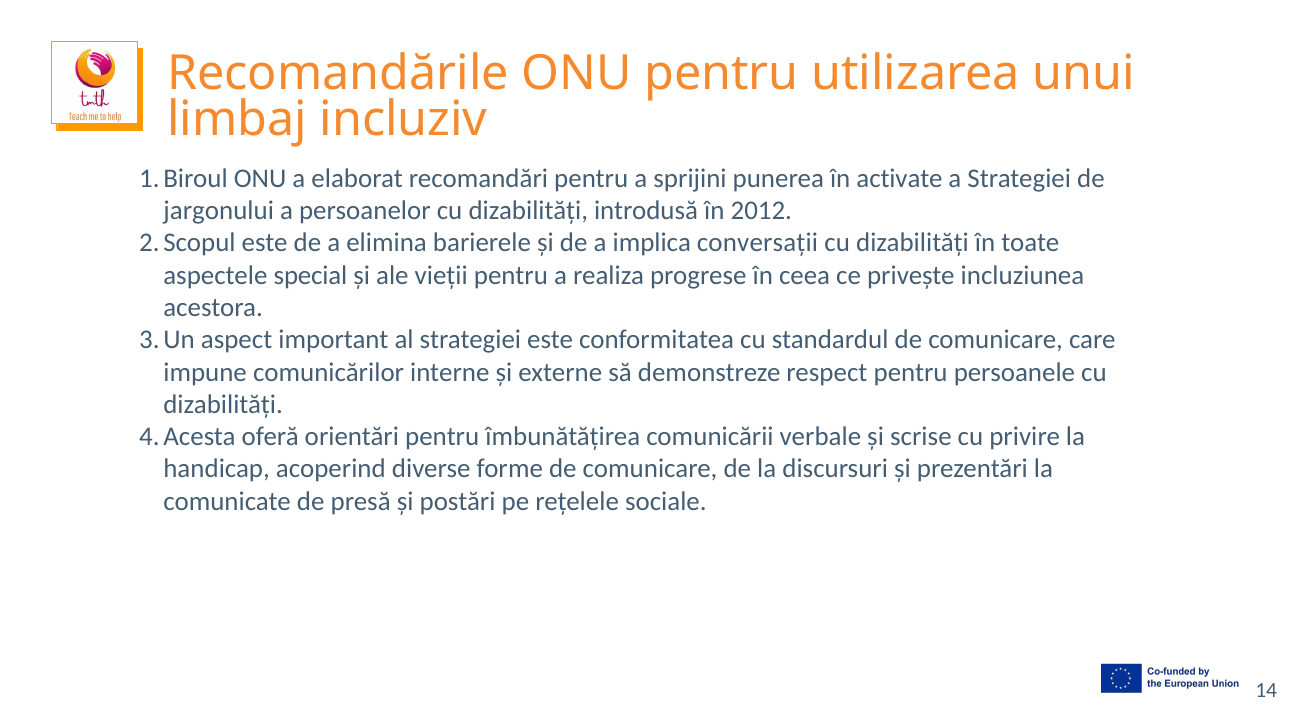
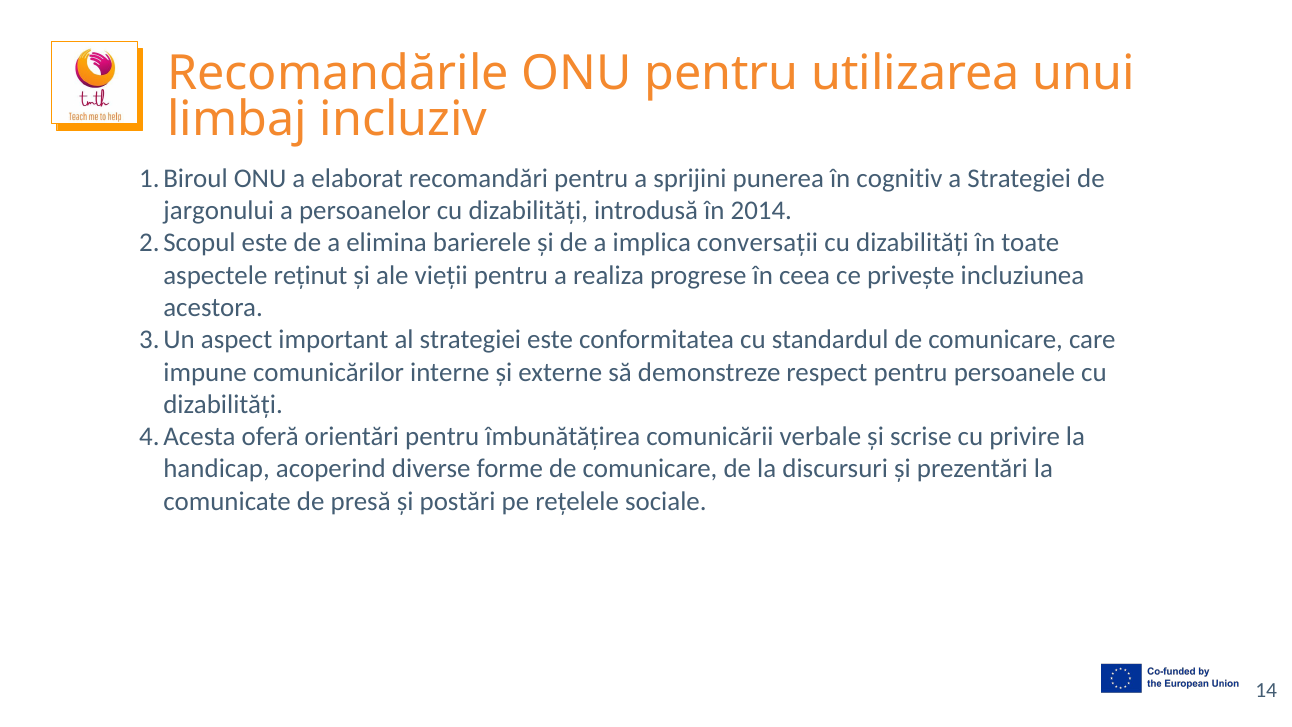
activate: activate -> cognitiv (899, 178)
2012: 2012 -> 2014 (761, 210)
special: special -> reținut (311, 275)
